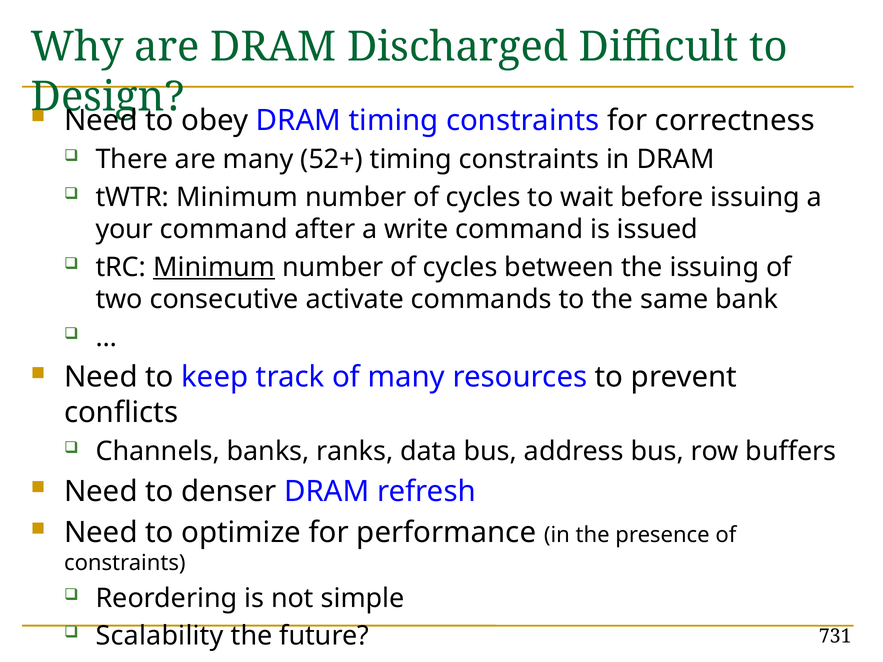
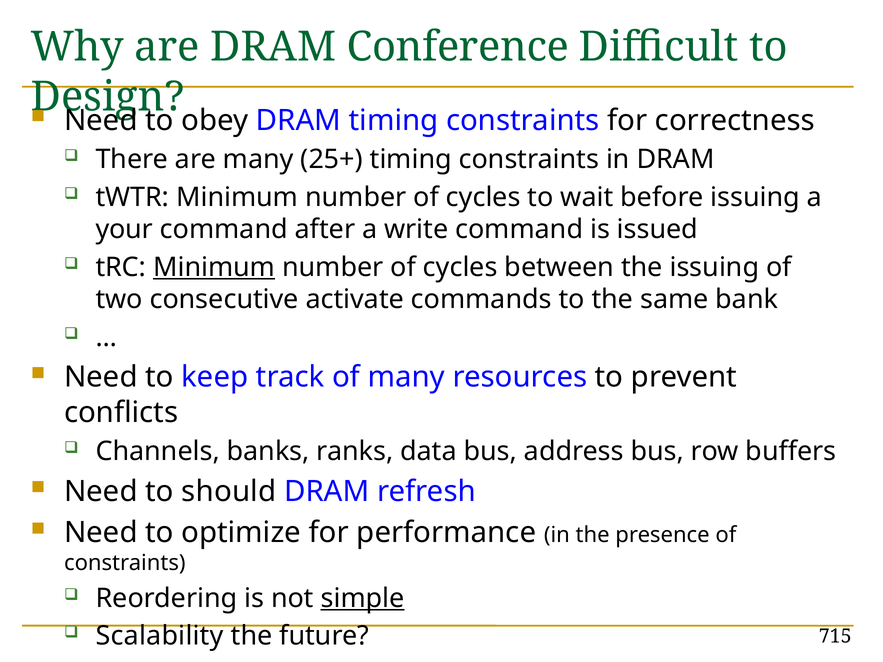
Discharged: Discharged -> Conference (458, 47)
52+: 52+ -> 25+ (332, 159)
denser: denser -> should (229, 492)
simple underline: none -> present (363, 598)
731: 731 -> 715 (835, 636)
